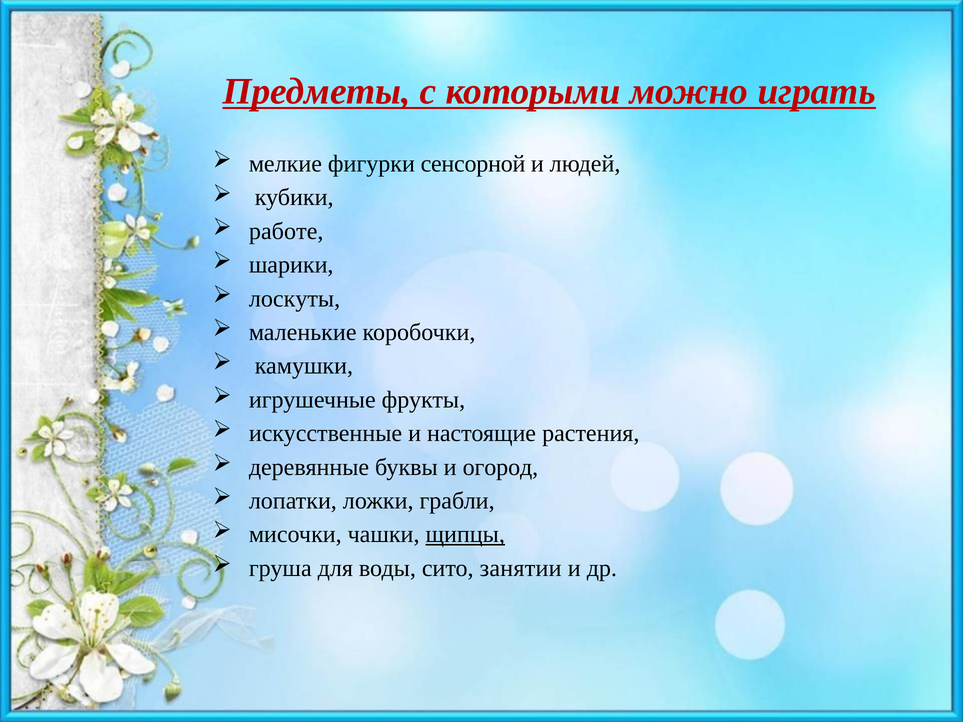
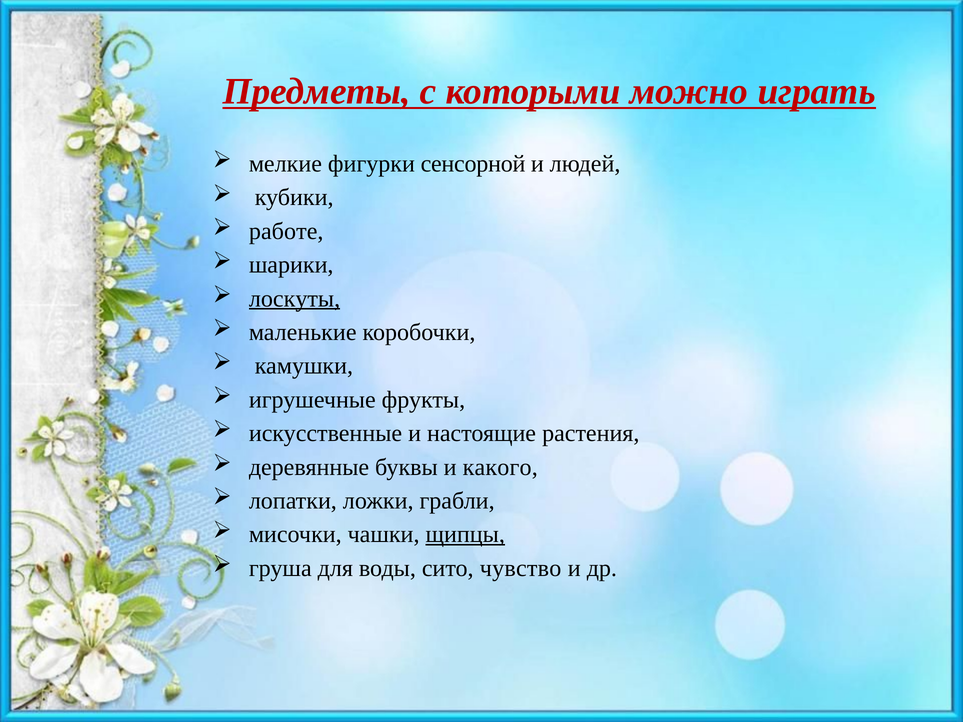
лоскуты underline: none -> present (295, 299)
огород: огород -> какого (500, 467)
занятии: занятии -> чувство (521, 568)
